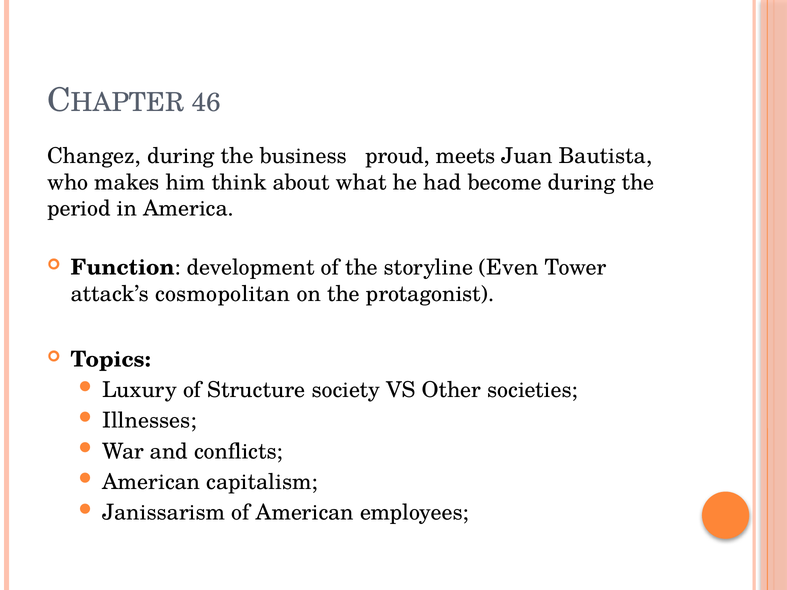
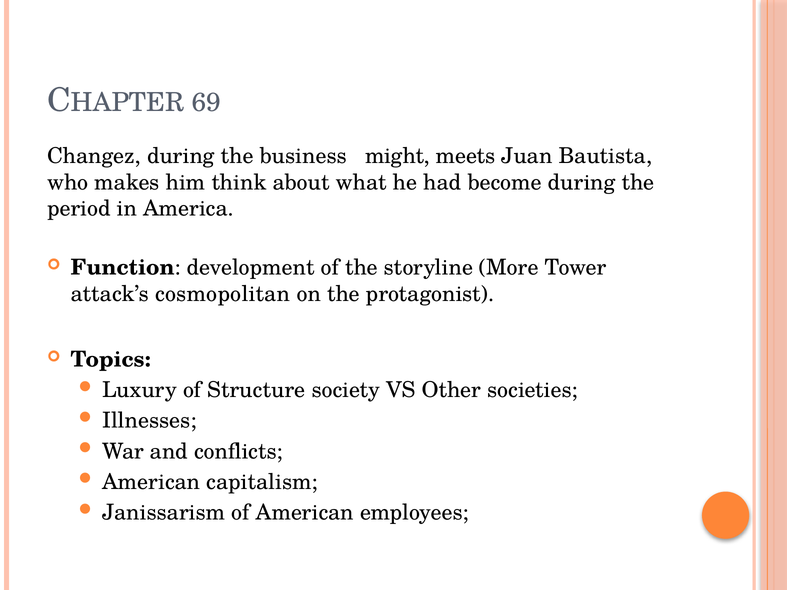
46: 46 -> 69 (206, 103)
proud: proud -> might (398, 156)
Even: Even -> More (509, 268)
